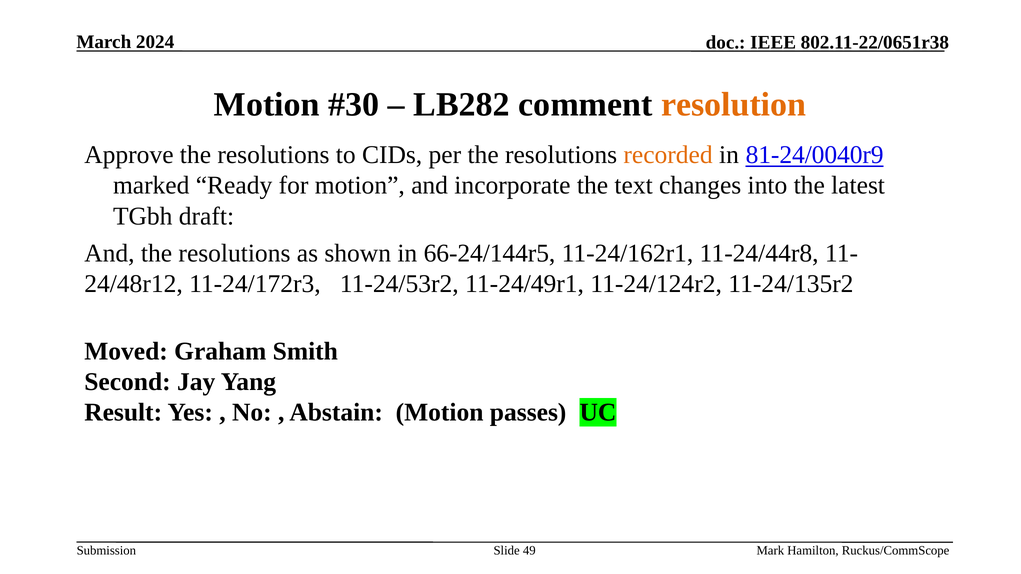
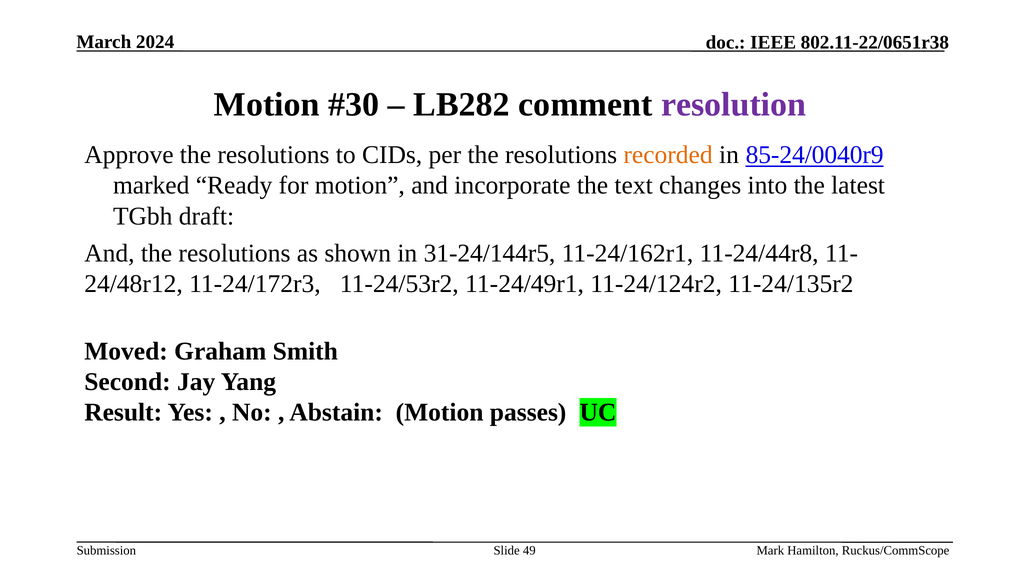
resolution colour: orange -> purple (734, 104)
81-24/0040r9: 81-24/0040r9 -> 85-24/0040r9 (815, 155)
66-24/144r5: 66-24/144r5 -> 31-24/144r5 (489, 253)
